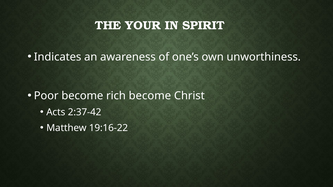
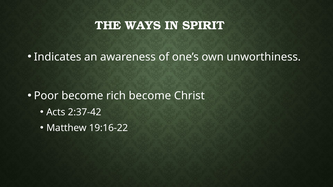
YOUR: YOUR -> WAYS (143, 25)
